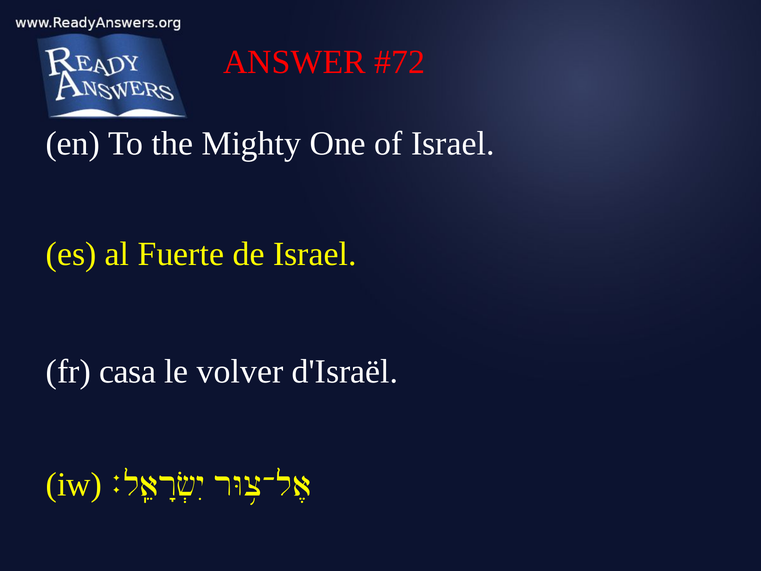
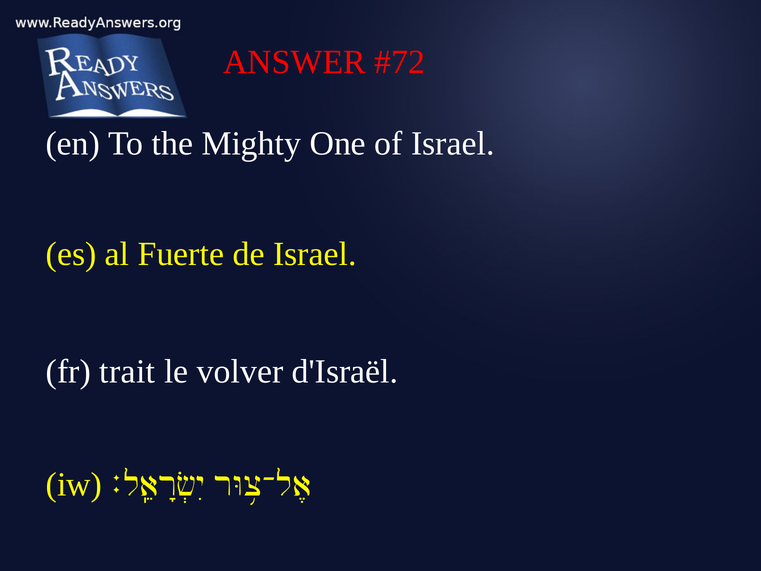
casa: casa -> trait (127, 371)
